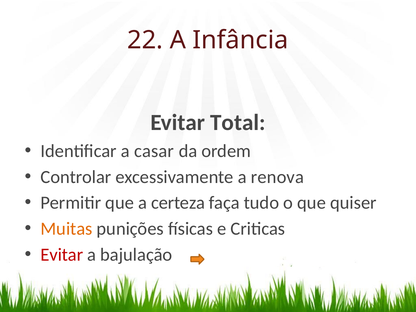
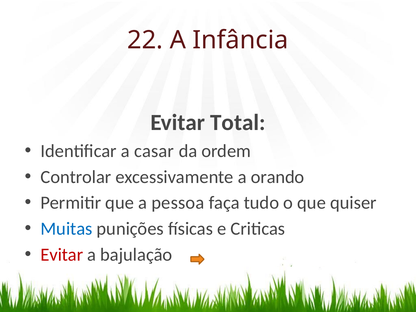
renova: renova -> orando (278, 177)
certeza: certeza -> pessoa (178, 203)
Muitas colour: orange -> blue (66, 229)
